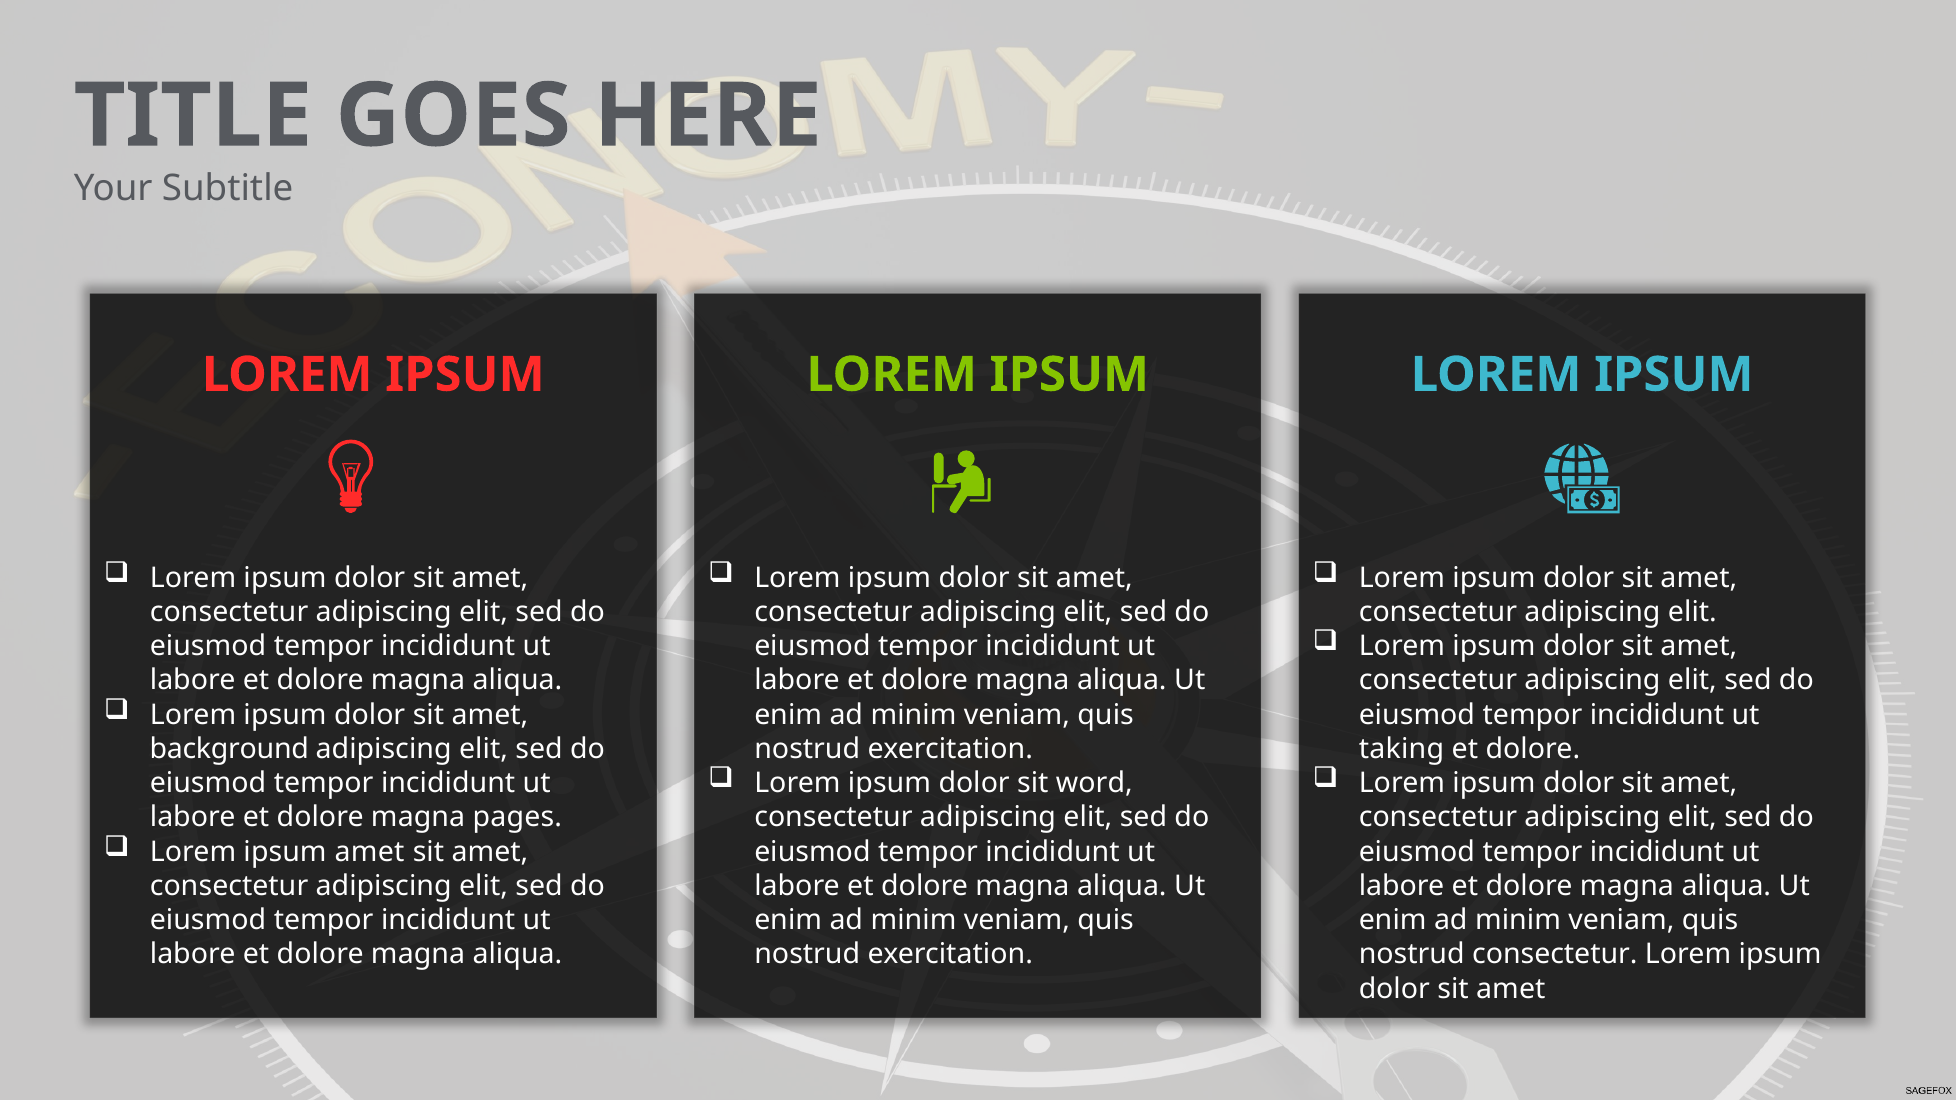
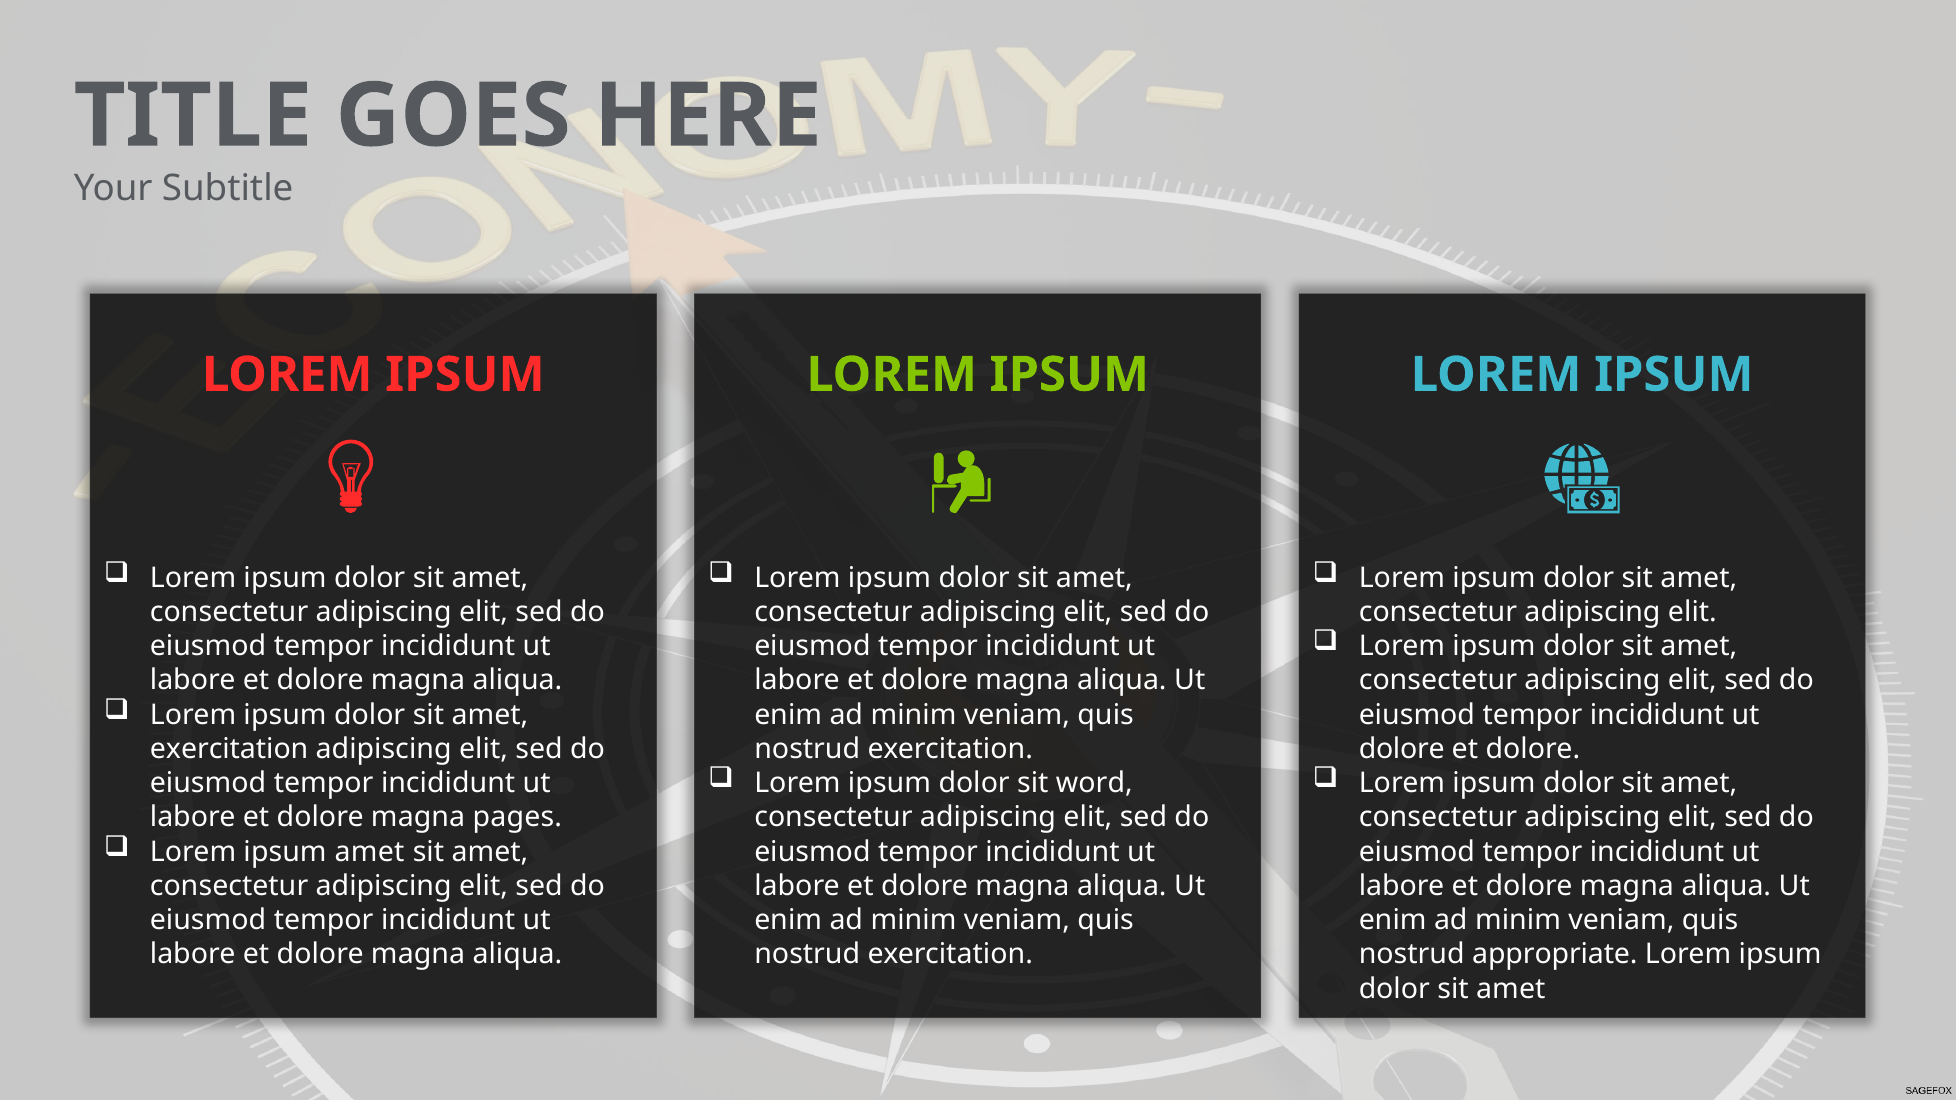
background: background -> exercitation (229, 749)
taking: taking -> dolore (1402, 749)
nostrud consectetur: consectetur -> appropriate (1555, 955)
